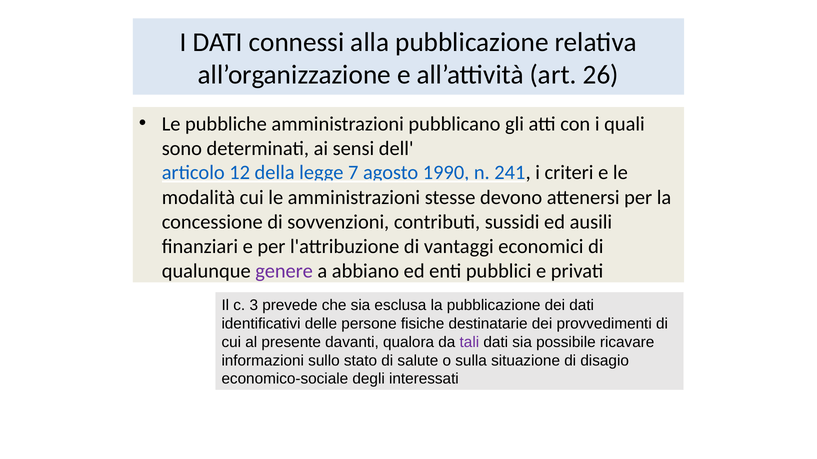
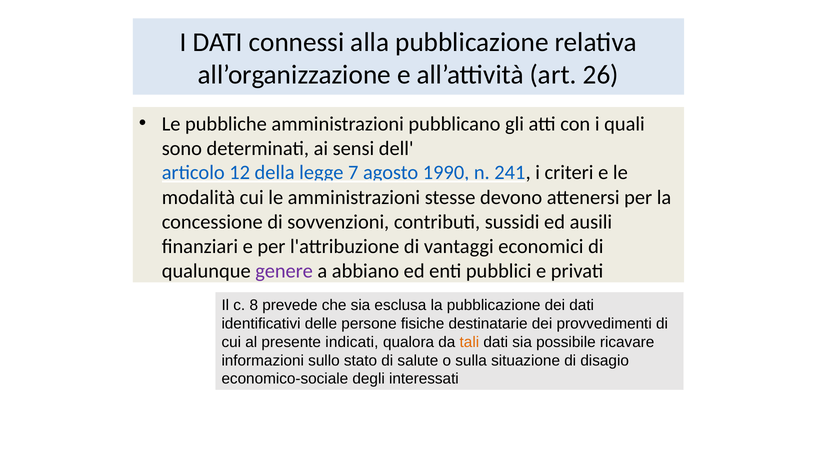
3: 3 -> 8 (254, 306)
davanti: davanti -> indicati (352, 343)
tali colour: purple -> orange (469, 343)
